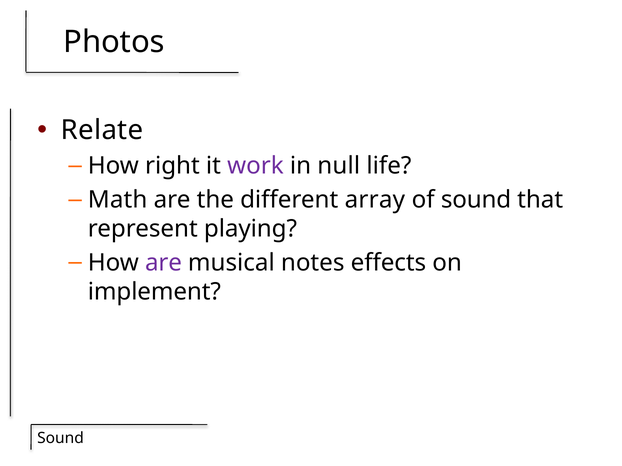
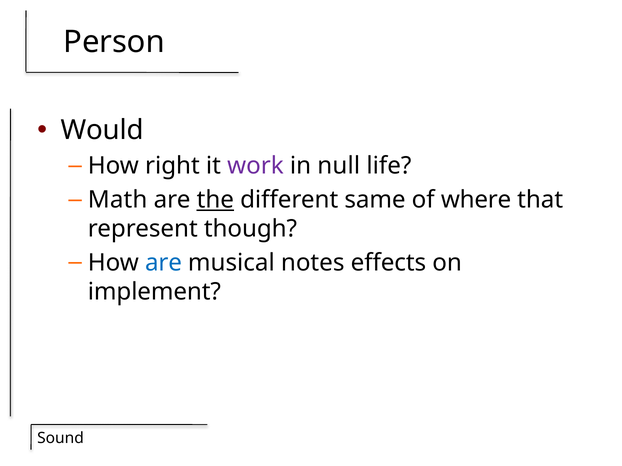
Photos: Photos -> Person (114, 42)
Relate: Relate -> Would (102, 130)
the underline: none -> present (215, 200)
array: array -> same (375, 200)
of sound: sound -> where (476, 200)
playing: playing -> though (250, 229)
are colour: purple -> blue (164, 263)
